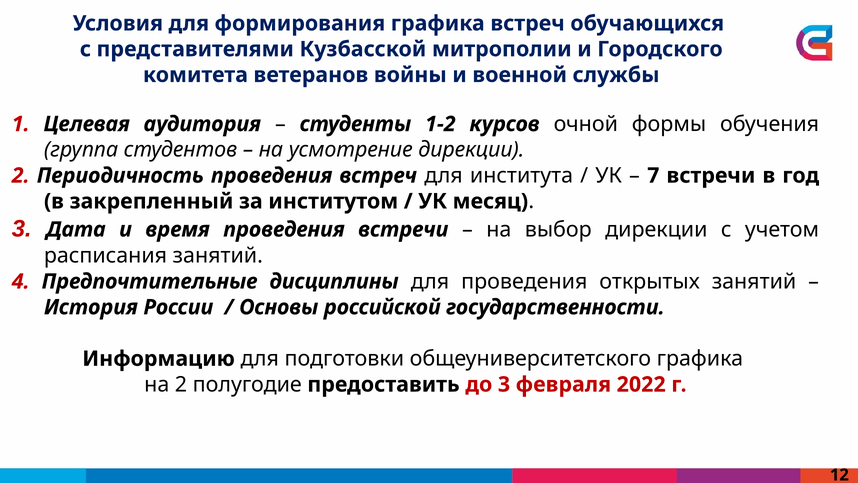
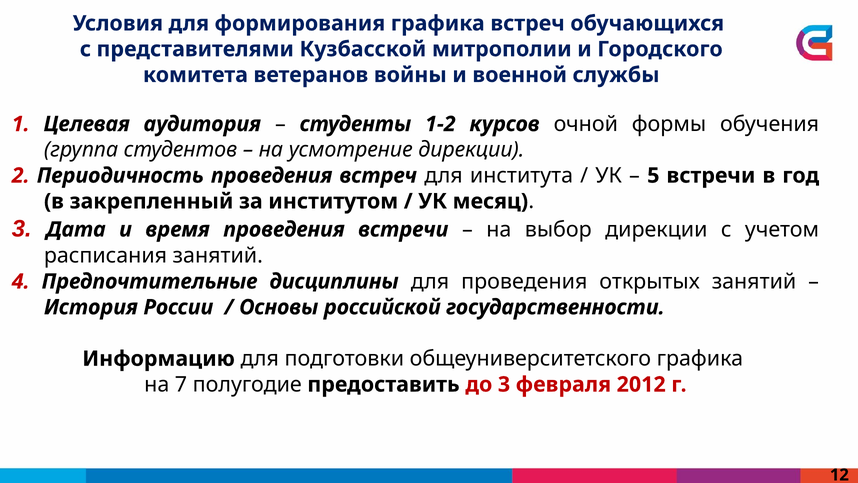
7: 7 -> 5 (653, 175)
на 2: 2 -> 7 (181, 384)
2022: 2022 -> 2012 (641, 384)
